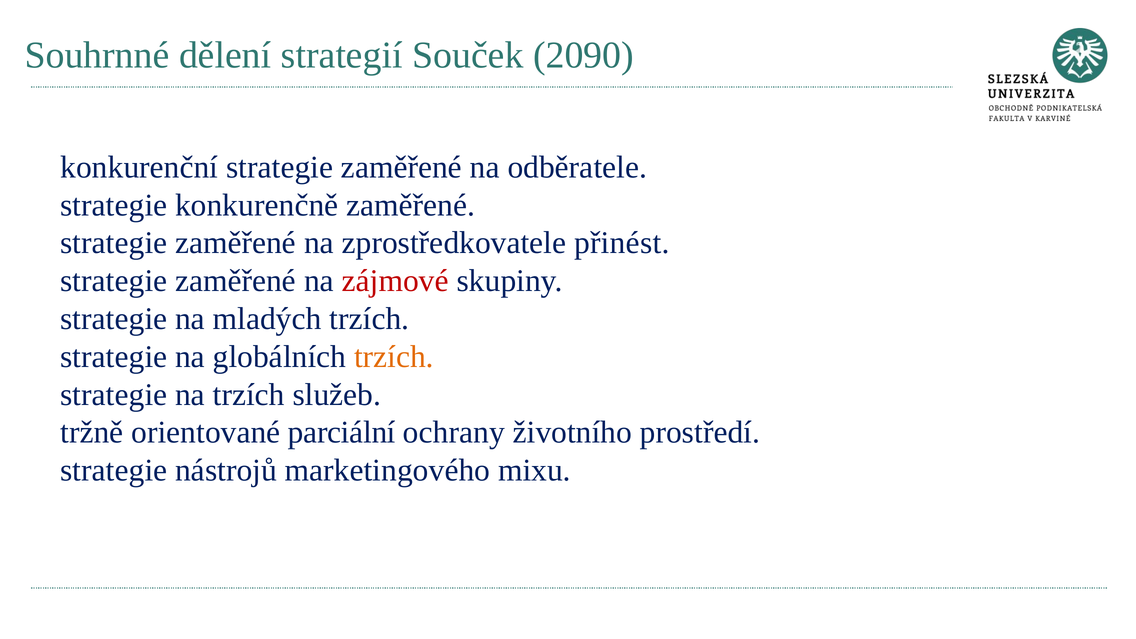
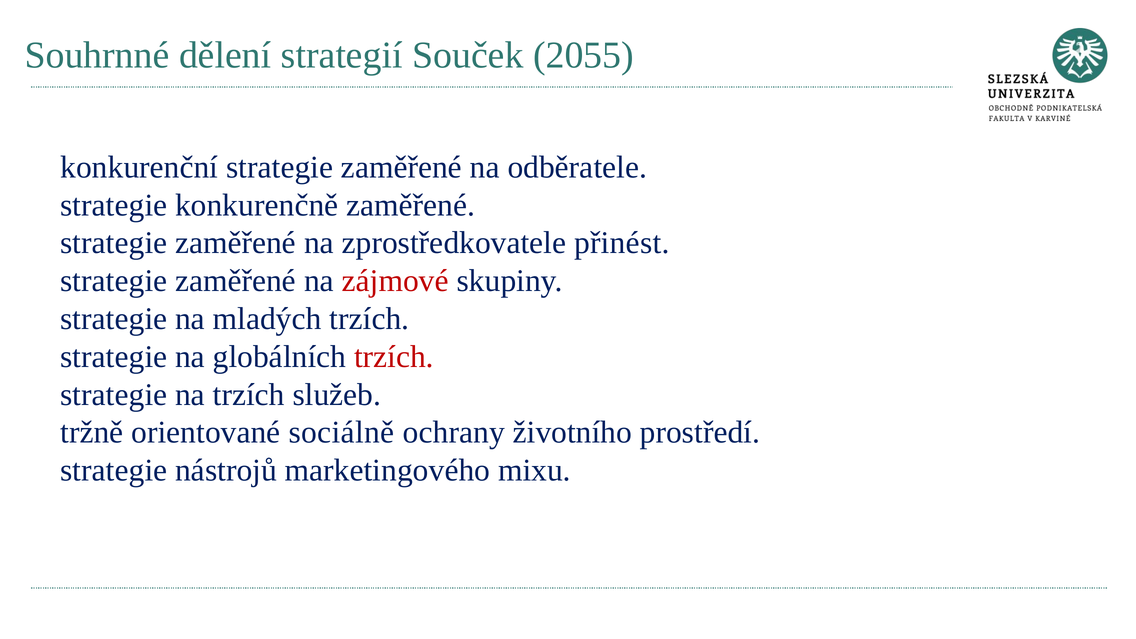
2090: 2090 -> 2055 (583, 55)
trzích colour: orange -> red (394, 357)
parciální: parciální -> sociálně (342, 432)
